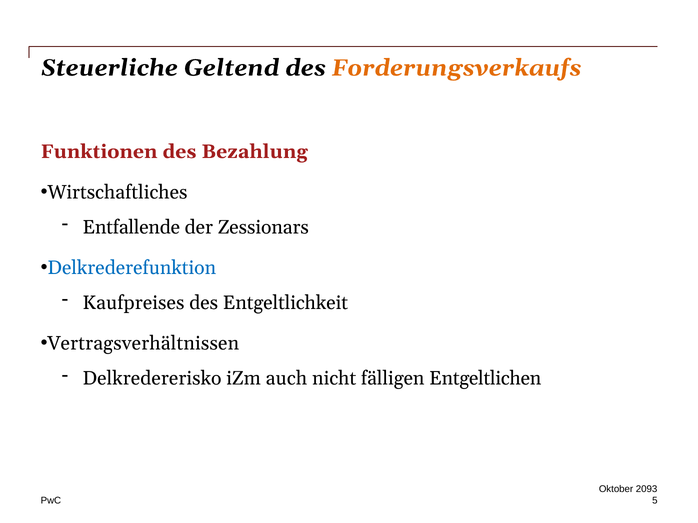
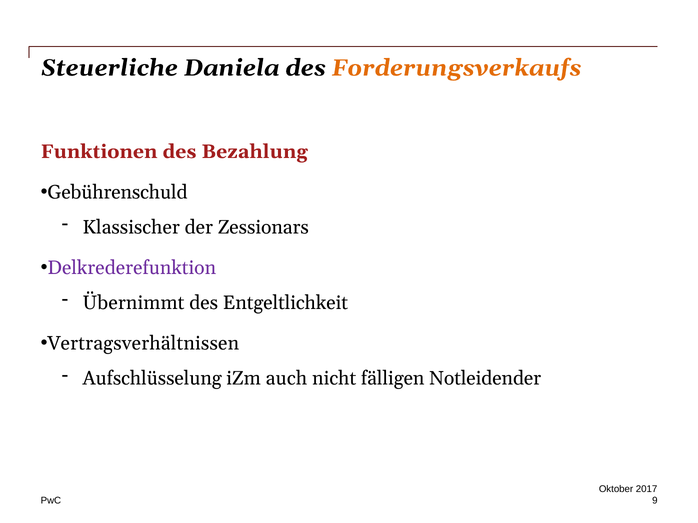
Geltend: Geltend -> Daniela (232, 68)
Wirtschaftliches: Wirtschaftliches -> Gebührenschuld (118, 192)
Entfallende: Entfallende -> Klassischer (131, 227)
Delkrederefunktion colour: blue -> purple (132, 268)
Kaufpreises: Kaufpreises -> Übernimmt (134, 303)
Delkredererisko: Delkredererisko -> Aufschlüsselung (152, 379)
Entgeltlichen: Entgeltlichen -> Notleidender (485, 379)
2093: 2093 -> 2017 (647, 489)
5: 5 -> 9 (655, 501)
